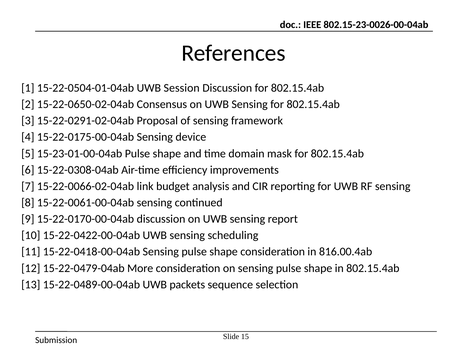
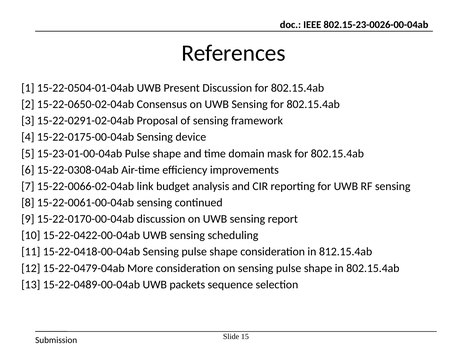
Session: Session -> Present (182, 88)
816.00.4ab: 816.00.4ab -> 812.15.4ab (346, 252)
